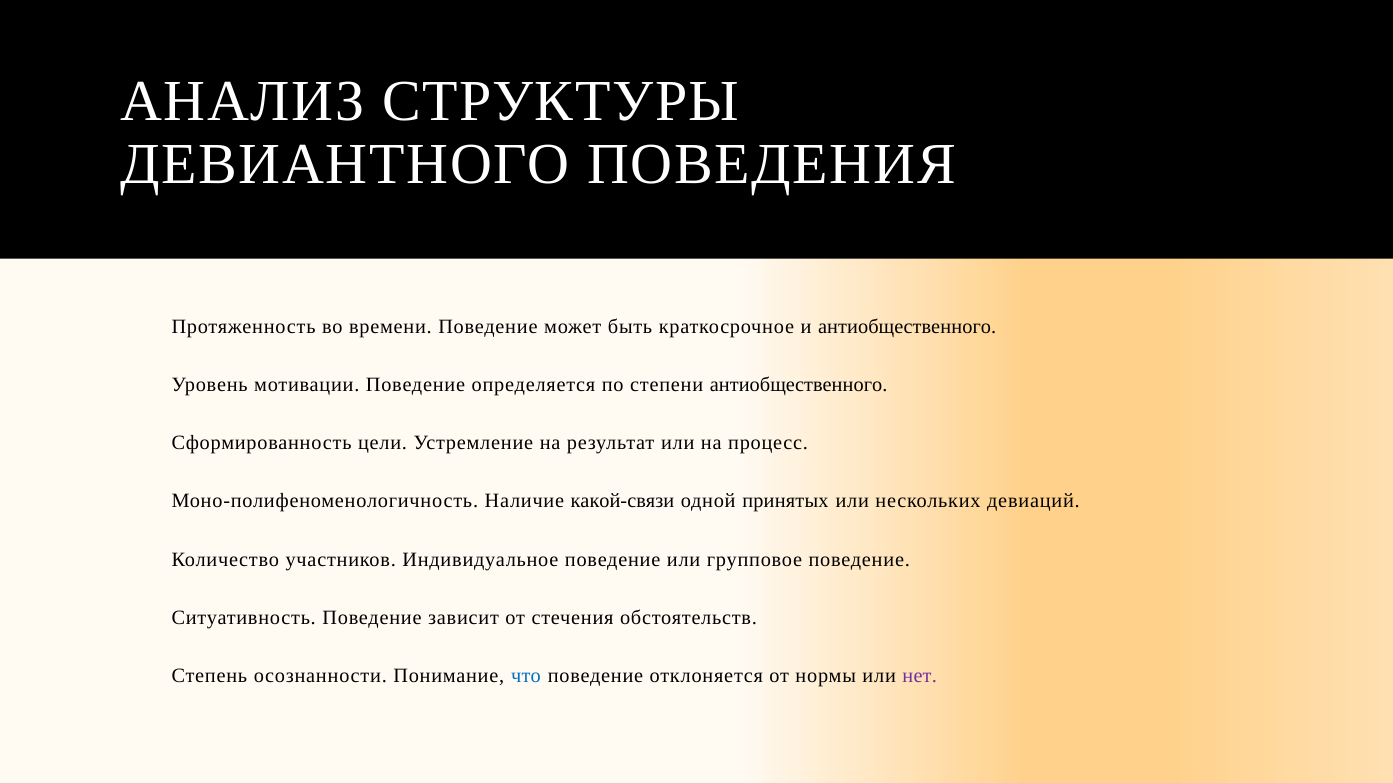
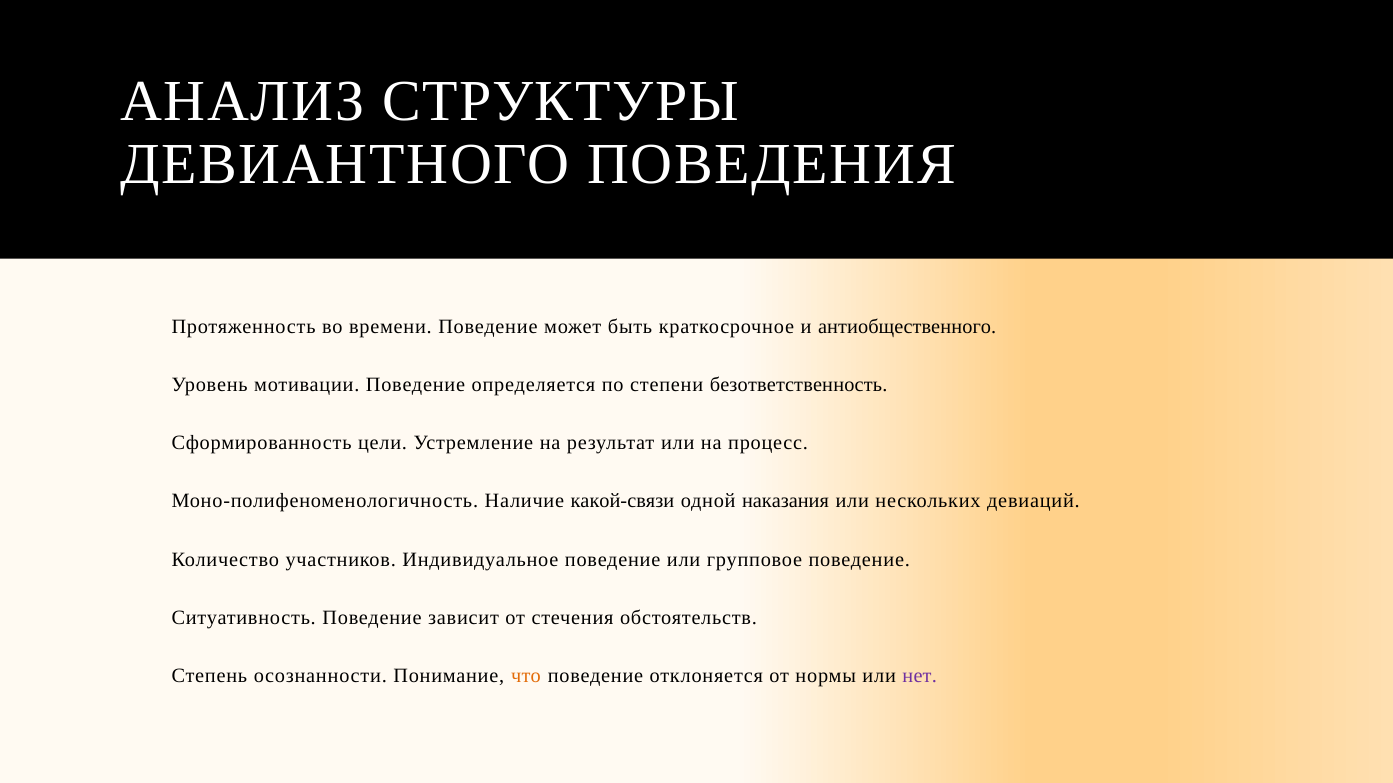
степени антиобщественного: антиобщественного -> безответственность (799, 385)
принятых: принятых -> наказания (786, 502)
что colour: blue -> orange (526, 677)
